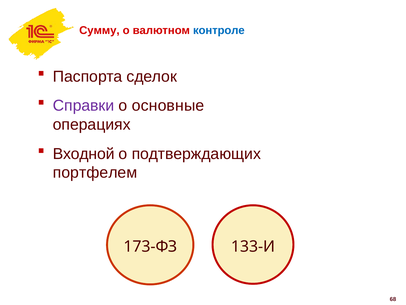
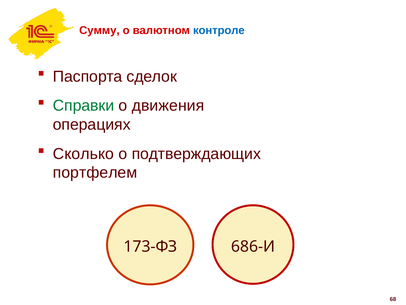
Справки colour: purple -> green (84, 105)
основные: основные -> движения (168, 105)
Входной: Входной -> Сколько (83, 154)
133-И: 133-И -> 686-И (253, 246)
